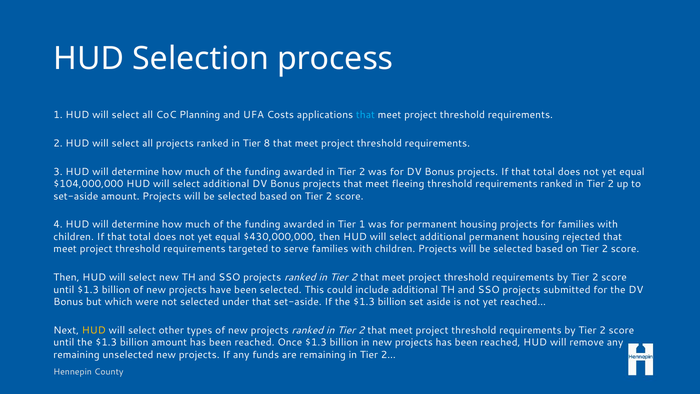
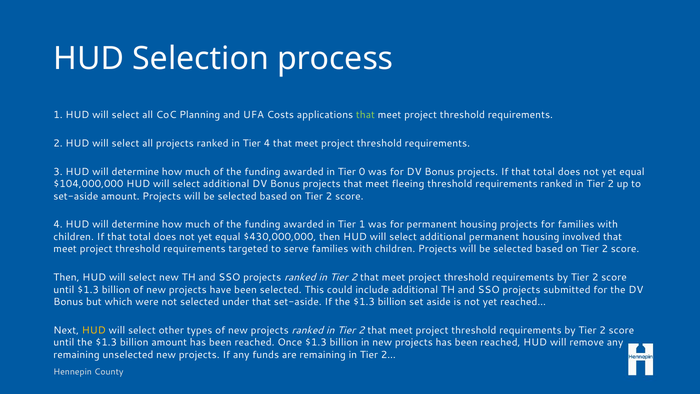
that colour: light blue -> light green (365, 115)
Tier 8: 8 -> 4 (267, 143)
awarded in Tier 2: 2 -> 0 (362, 172)
rejected: rejected -> involved (581, 237)
